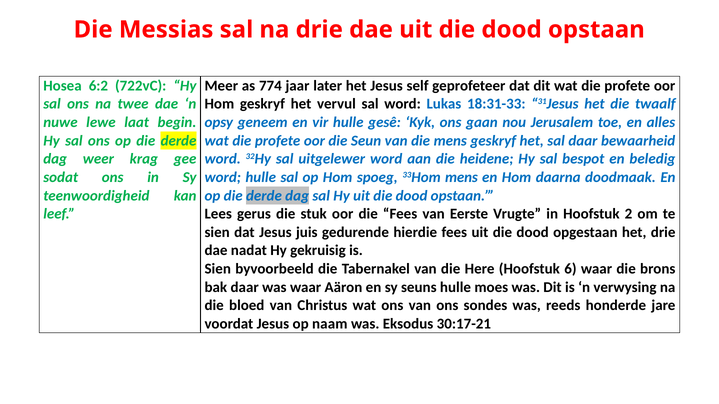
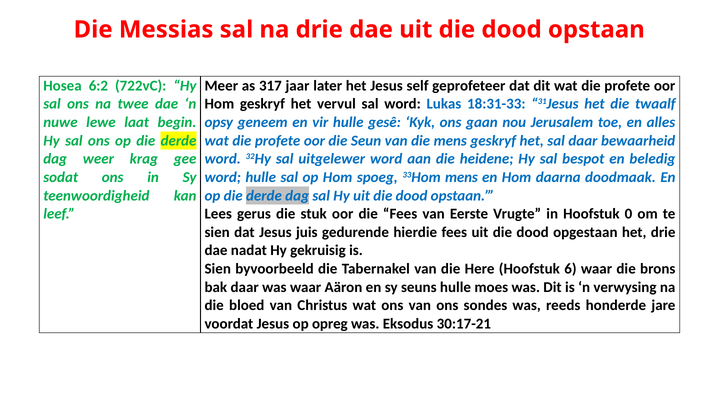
774: 774 -> 317 (270, 86)
2: 2 -> 0 (628, 214)
naam: naam -> opreg (330, 324)
